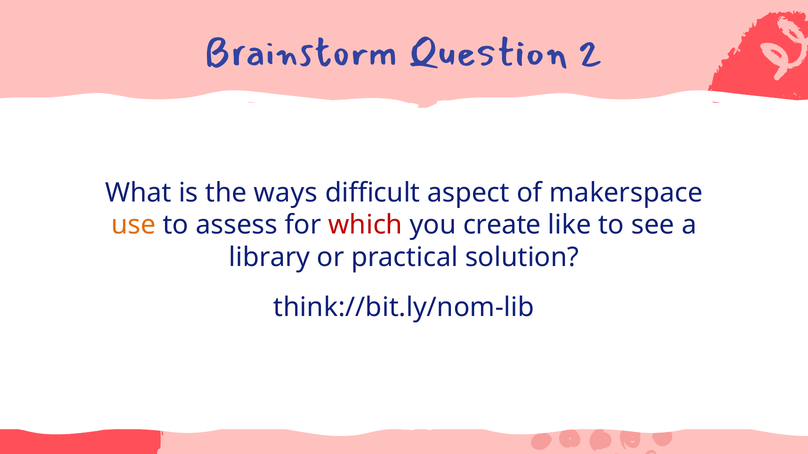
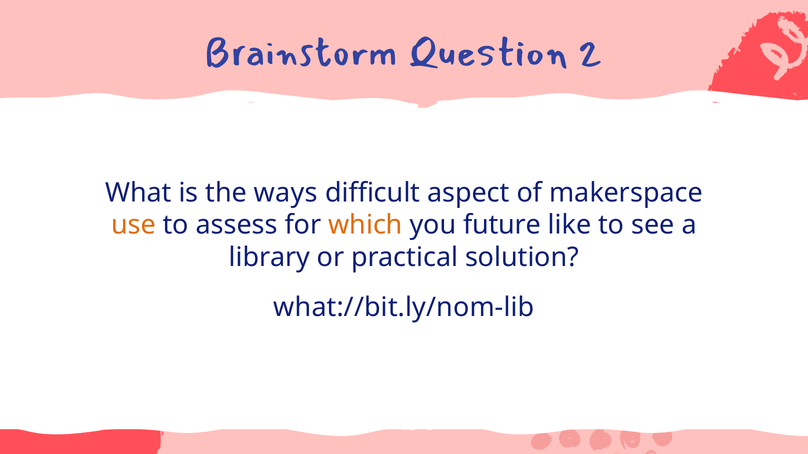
which colour: red -> orange (365, 225)
create: create -> future (502, 225)
think://bit.ly/nom-lib: think://bit.ly/nom-lib -> what://bit.ly/nom-lib (404, 308)
